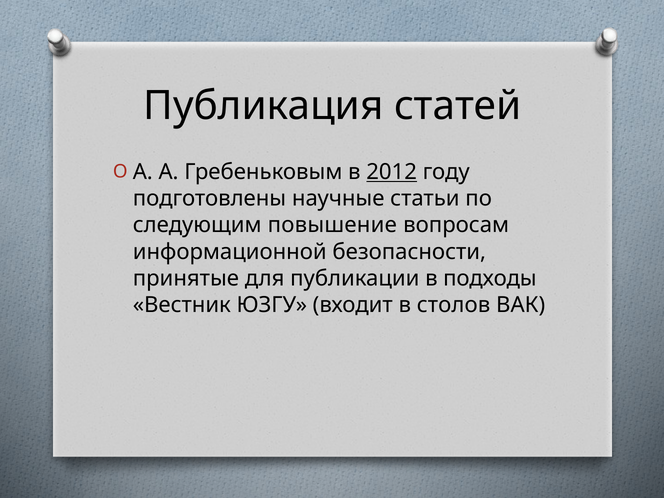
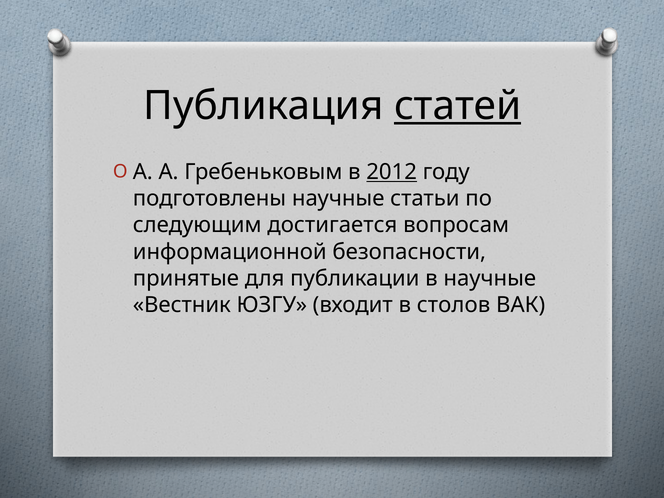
статей underline: none -> present (458, 106)
повышение: повышение -> достигается (332, 225)
в подходы: подходы -> научные (490, 278)
